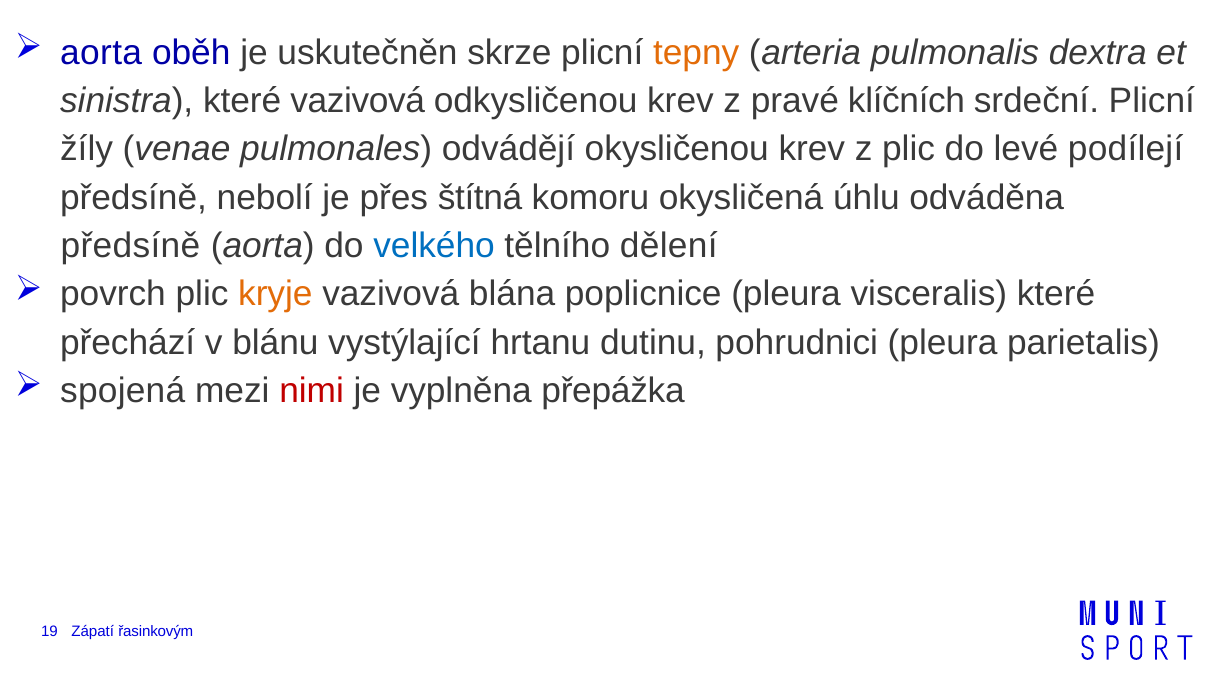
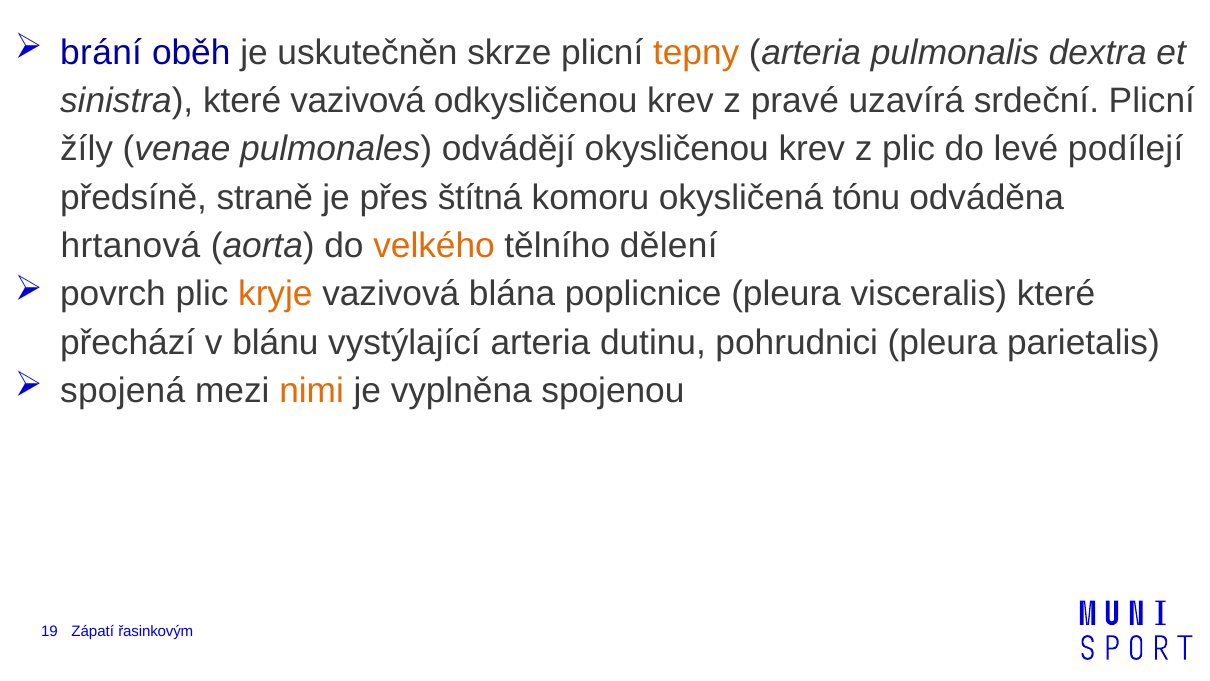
aorta: aorta -> brání (101, 53)
klíčních: klíčních -> uzavírá (906, 101)
nebolí: nebolí -> straně (265, 198)
úhlu: úhlu -> tónu (867, 198)
předsíně: předsíně -> hrtanová (130, 246)
velkého colour: blue -> orange (434, 246)
vystýlající hrtanu: hrtanu -> arteria (540, 342)
nimi colour: red -> orange (312, 391)
přepážka: přepážka -> spojenou (613, 391)
